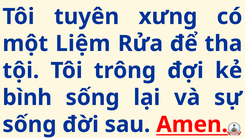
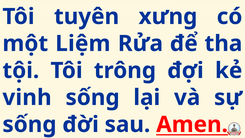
bình: bình -> vinh (27, 97)
